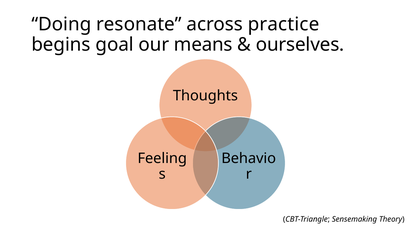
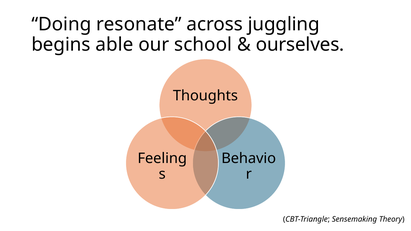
practice: practice -> juggling (284, 24)
goal: goal -> able (115, 45)
means: means -> school (203, 45)
